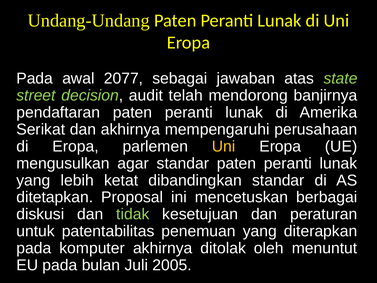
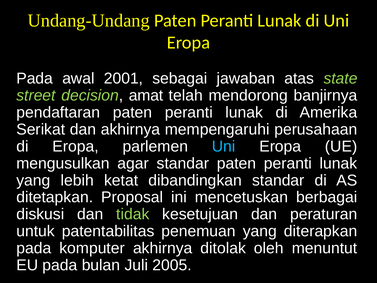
2077: 2077 -> 2001 (123, 78)
audit: audit -> amat (146, 95)
Uni colour: yellow -> light blue (224, 146)
